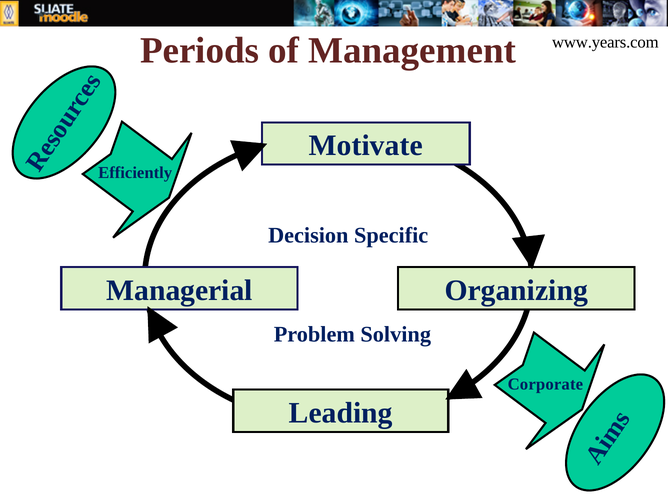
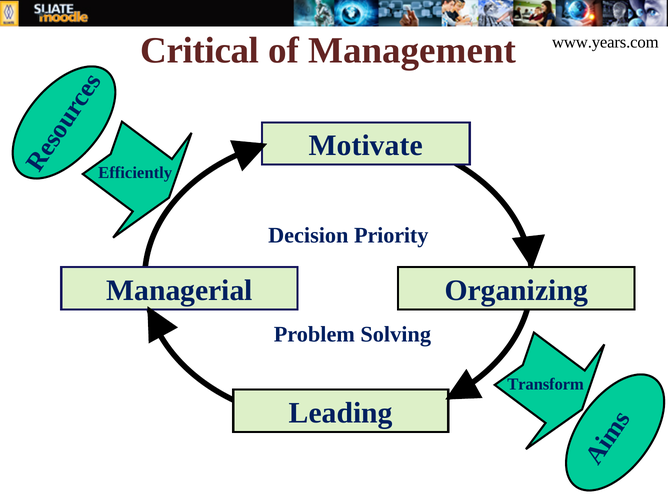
Periods: Periods -> Critical (200, 50)
Specific: Specific -> Priority (391, 235)
Corporate: Corporate -> Transform (546, 384)
